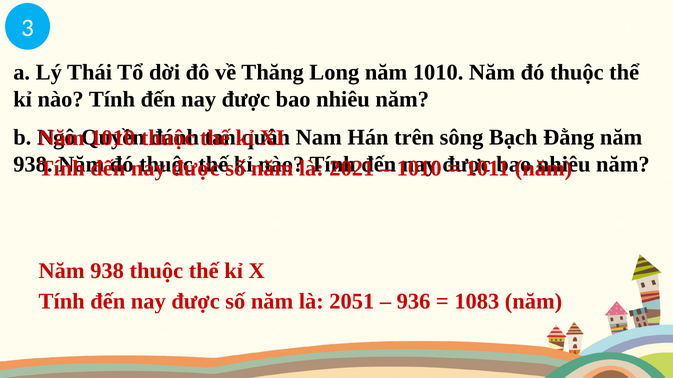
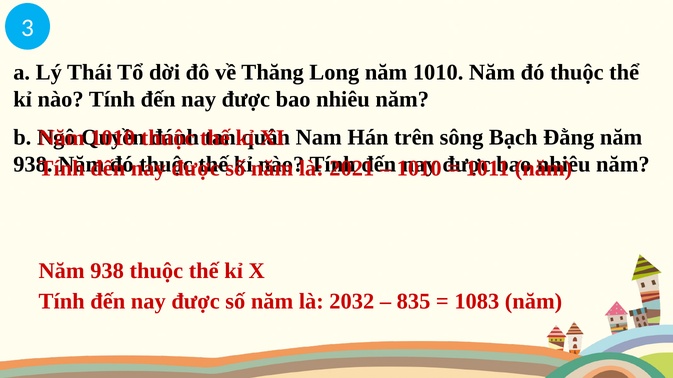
2051: 2051 -> 2032 (352, 302)
936: 936 -> 835 (414, 302)
